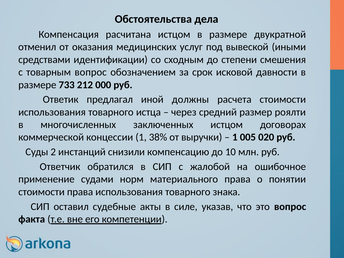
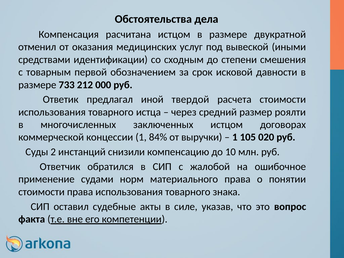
товарным вопрос: вопрос -> первой (91, 72)
должны: должны -> твердой (190, 99)
38%: 38% -> 84% (158, 137)
005: 005 -> 105 (248, 137)
